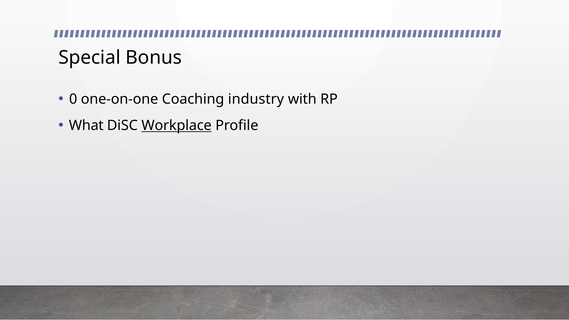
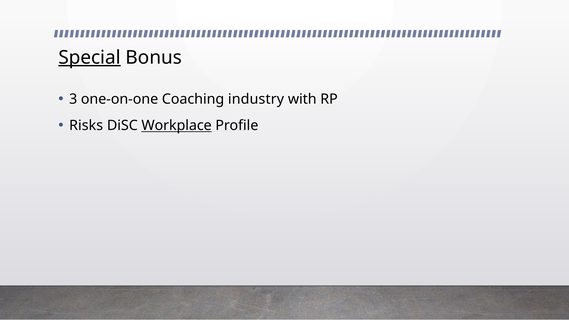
Special underline: none -> present (90, 57)
0: 0 -> 3 (73, 99)
What: What -> Risks (86, 126)
